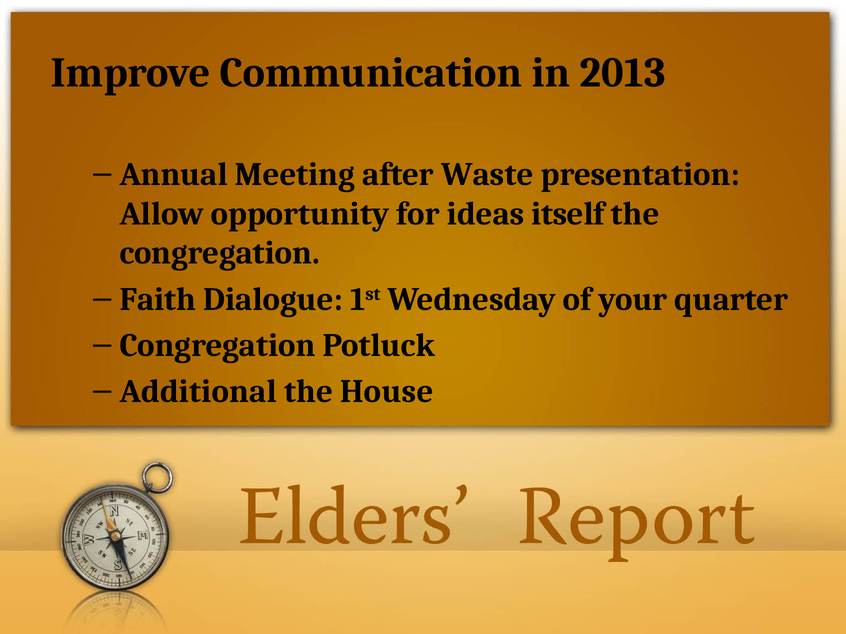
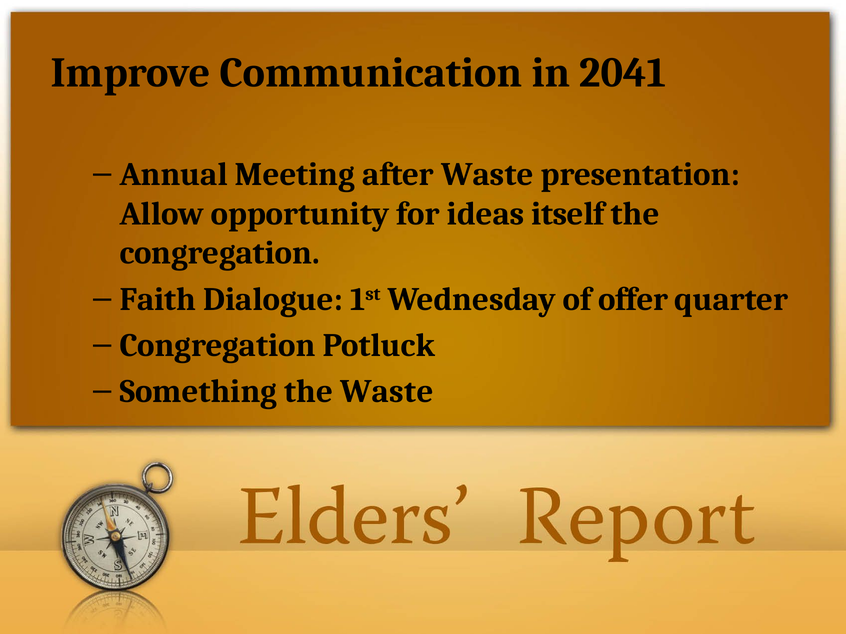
2013: 2013 -> 2041 (623, 73)
your: your -> offer (633, 299)
Additional: Additional -> Something (198, 392)
the House: House -> Waste (387, 392)
